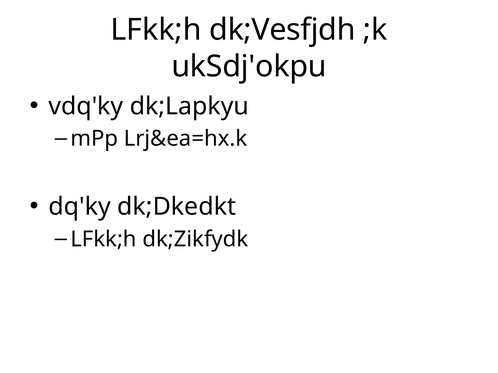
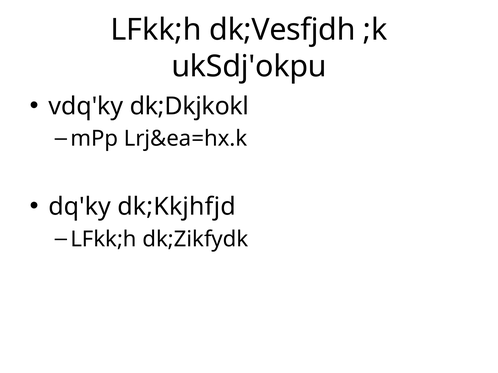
dk;Lapkyu: dk;Lapkyu -> dk;Dkjkokl (189, 106)
dk;Dkedkt: dk;Dkedkt -> dk;Kkjhfjd (177, 207)
